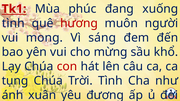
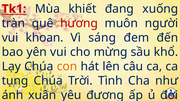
phúc: phúc -> khiết (82, 9)
tình: tình -> tràn (13, 23)
mong: mong -> khoan (45, 38)
con colour: red -> orange (67, 67)
